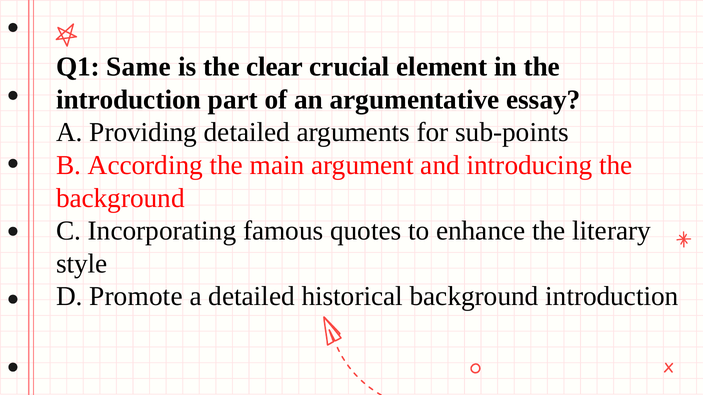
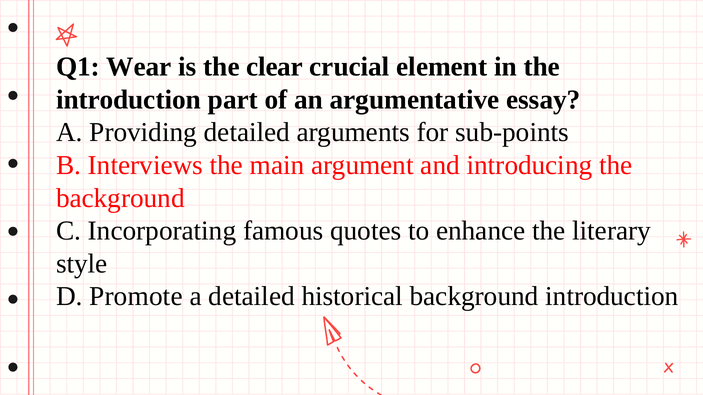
Same: Same -> Wear (139, 67)
According: According -> Interviews (145, 165)
